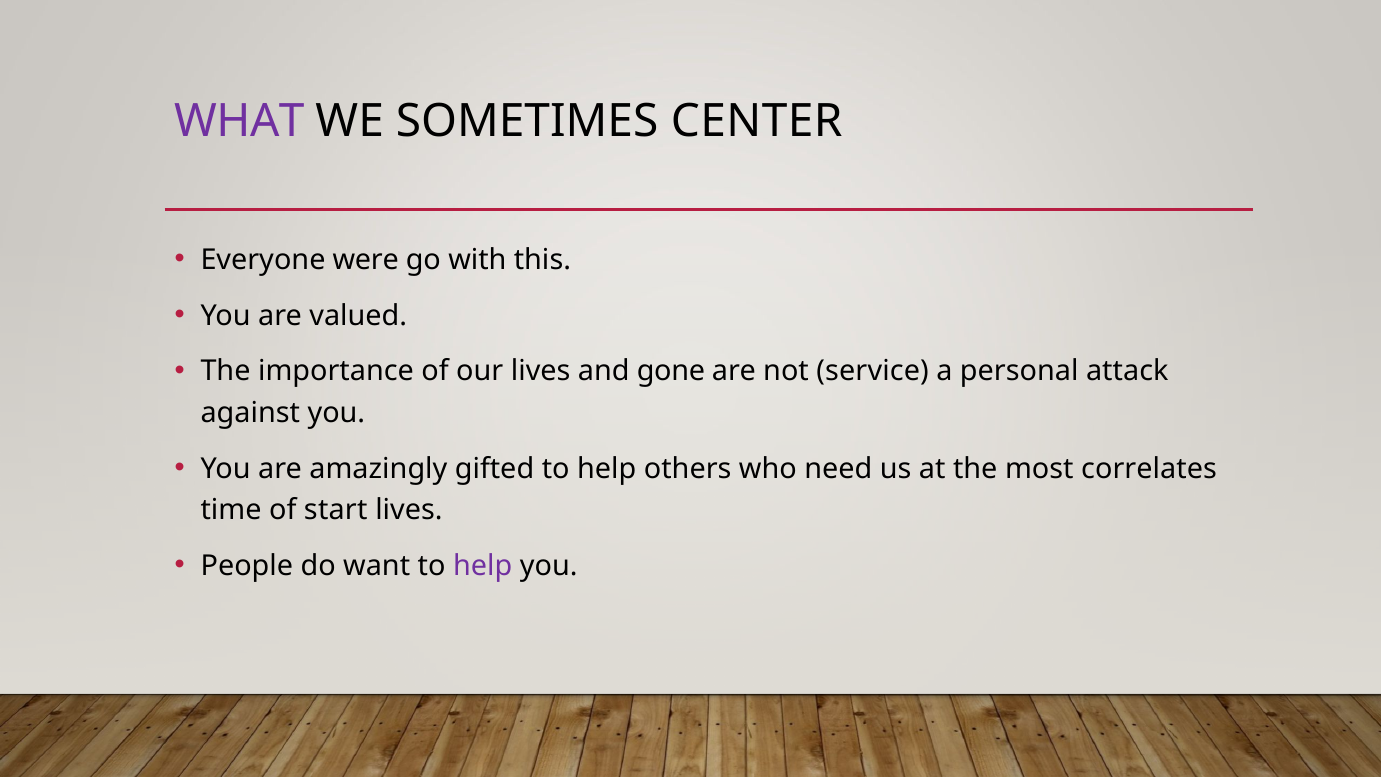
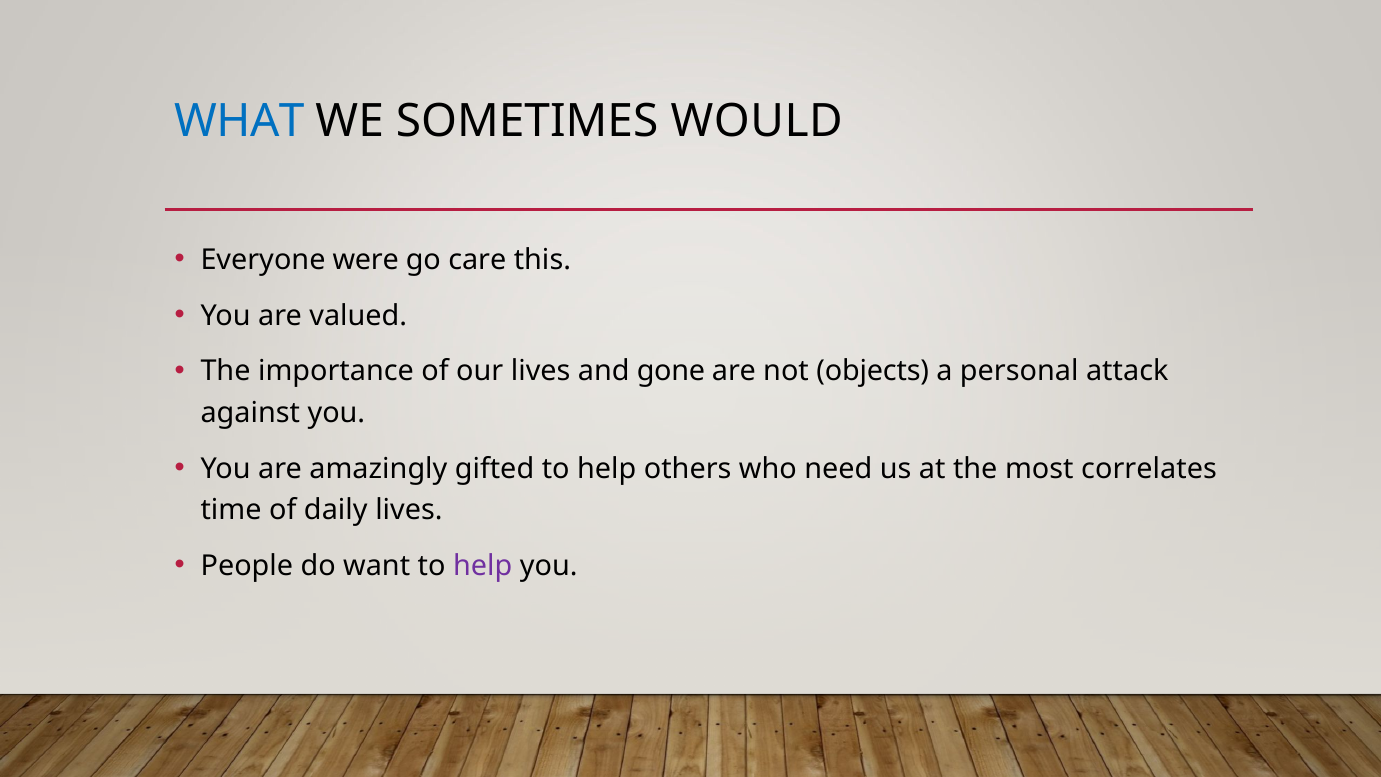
WHAT colour: purple -> blue (239, 121)
CENTER: CENTER -> WOULD (757, 121)
with: with -> care (477, 260)
service: service -> objects (873, 371)
start: start -> daily (336, 510)
